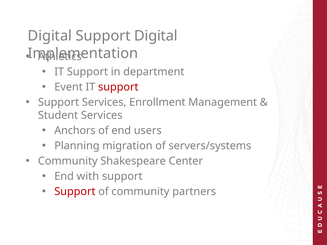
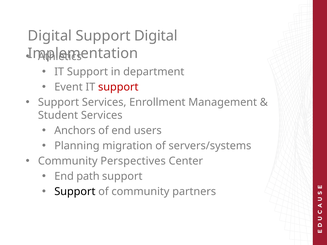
Shakespeare: Shakespeare -> Perspectives (133, 161)
with: with -> path (88, 176)
Support colour: red -> black (75, 192)
